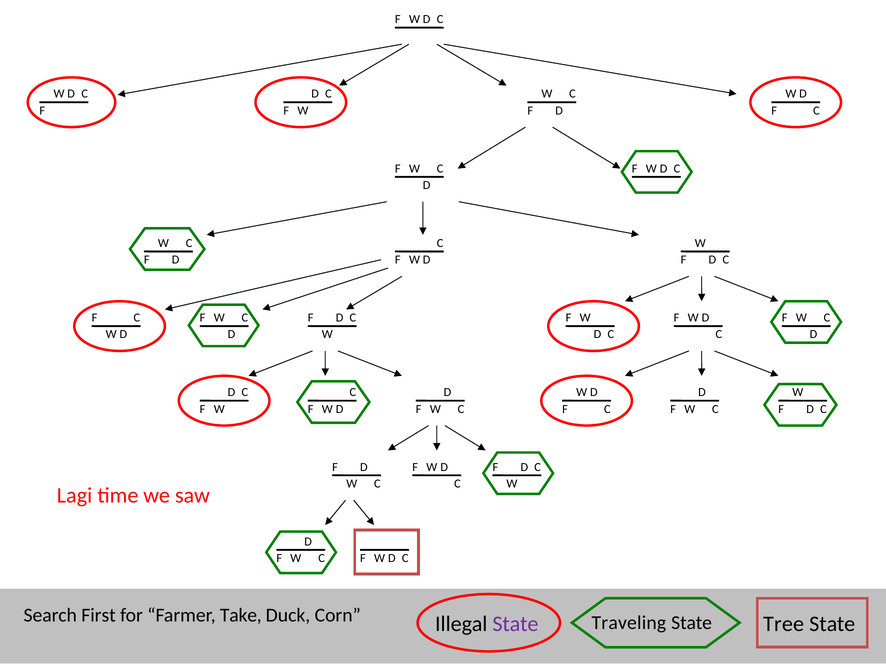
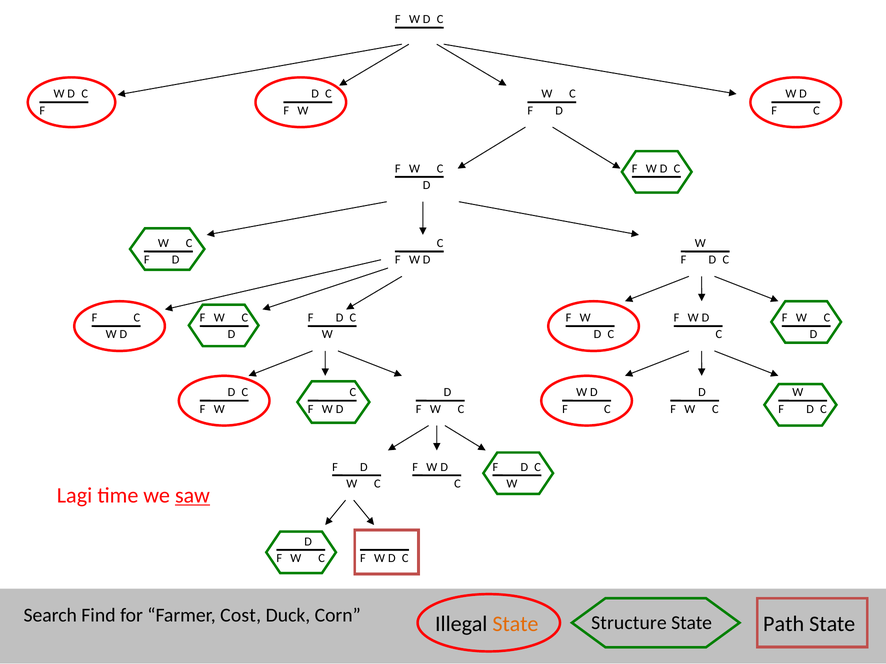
saw underline: none -> present (192, 496)
First: First -> Find (98, 616)
Take: Take -> Cost (241, 616)
Traveling: Traveling -> Structure (629, 623)
State colour: purple -> orange (515, 625)
Tree: Tree -> Path (784, 625)
